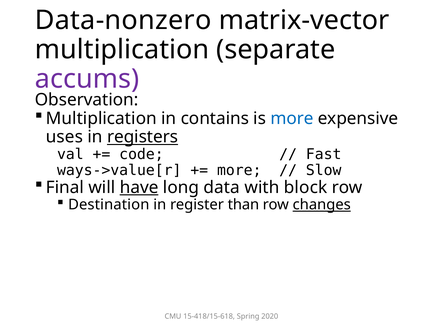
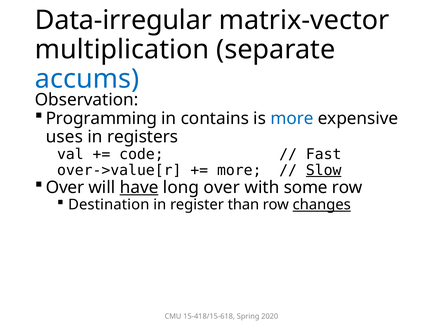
Data-nonzero: Data-nonzero -> Data-irregular (123, 20)
accums colour: purple -> blue (87, 79)
Multiplication: Multiplication -> Programming (101, 118)
registers underline: present -> none (143, 137)
ways->value[r: ways->value[r -> over->value[r (119, 170)
Slow underline: none -> present (324, 170)
Final: Final -> Over (65, 188)
long data: data -> over (222, 188)
block: block -> some (306, 188)
